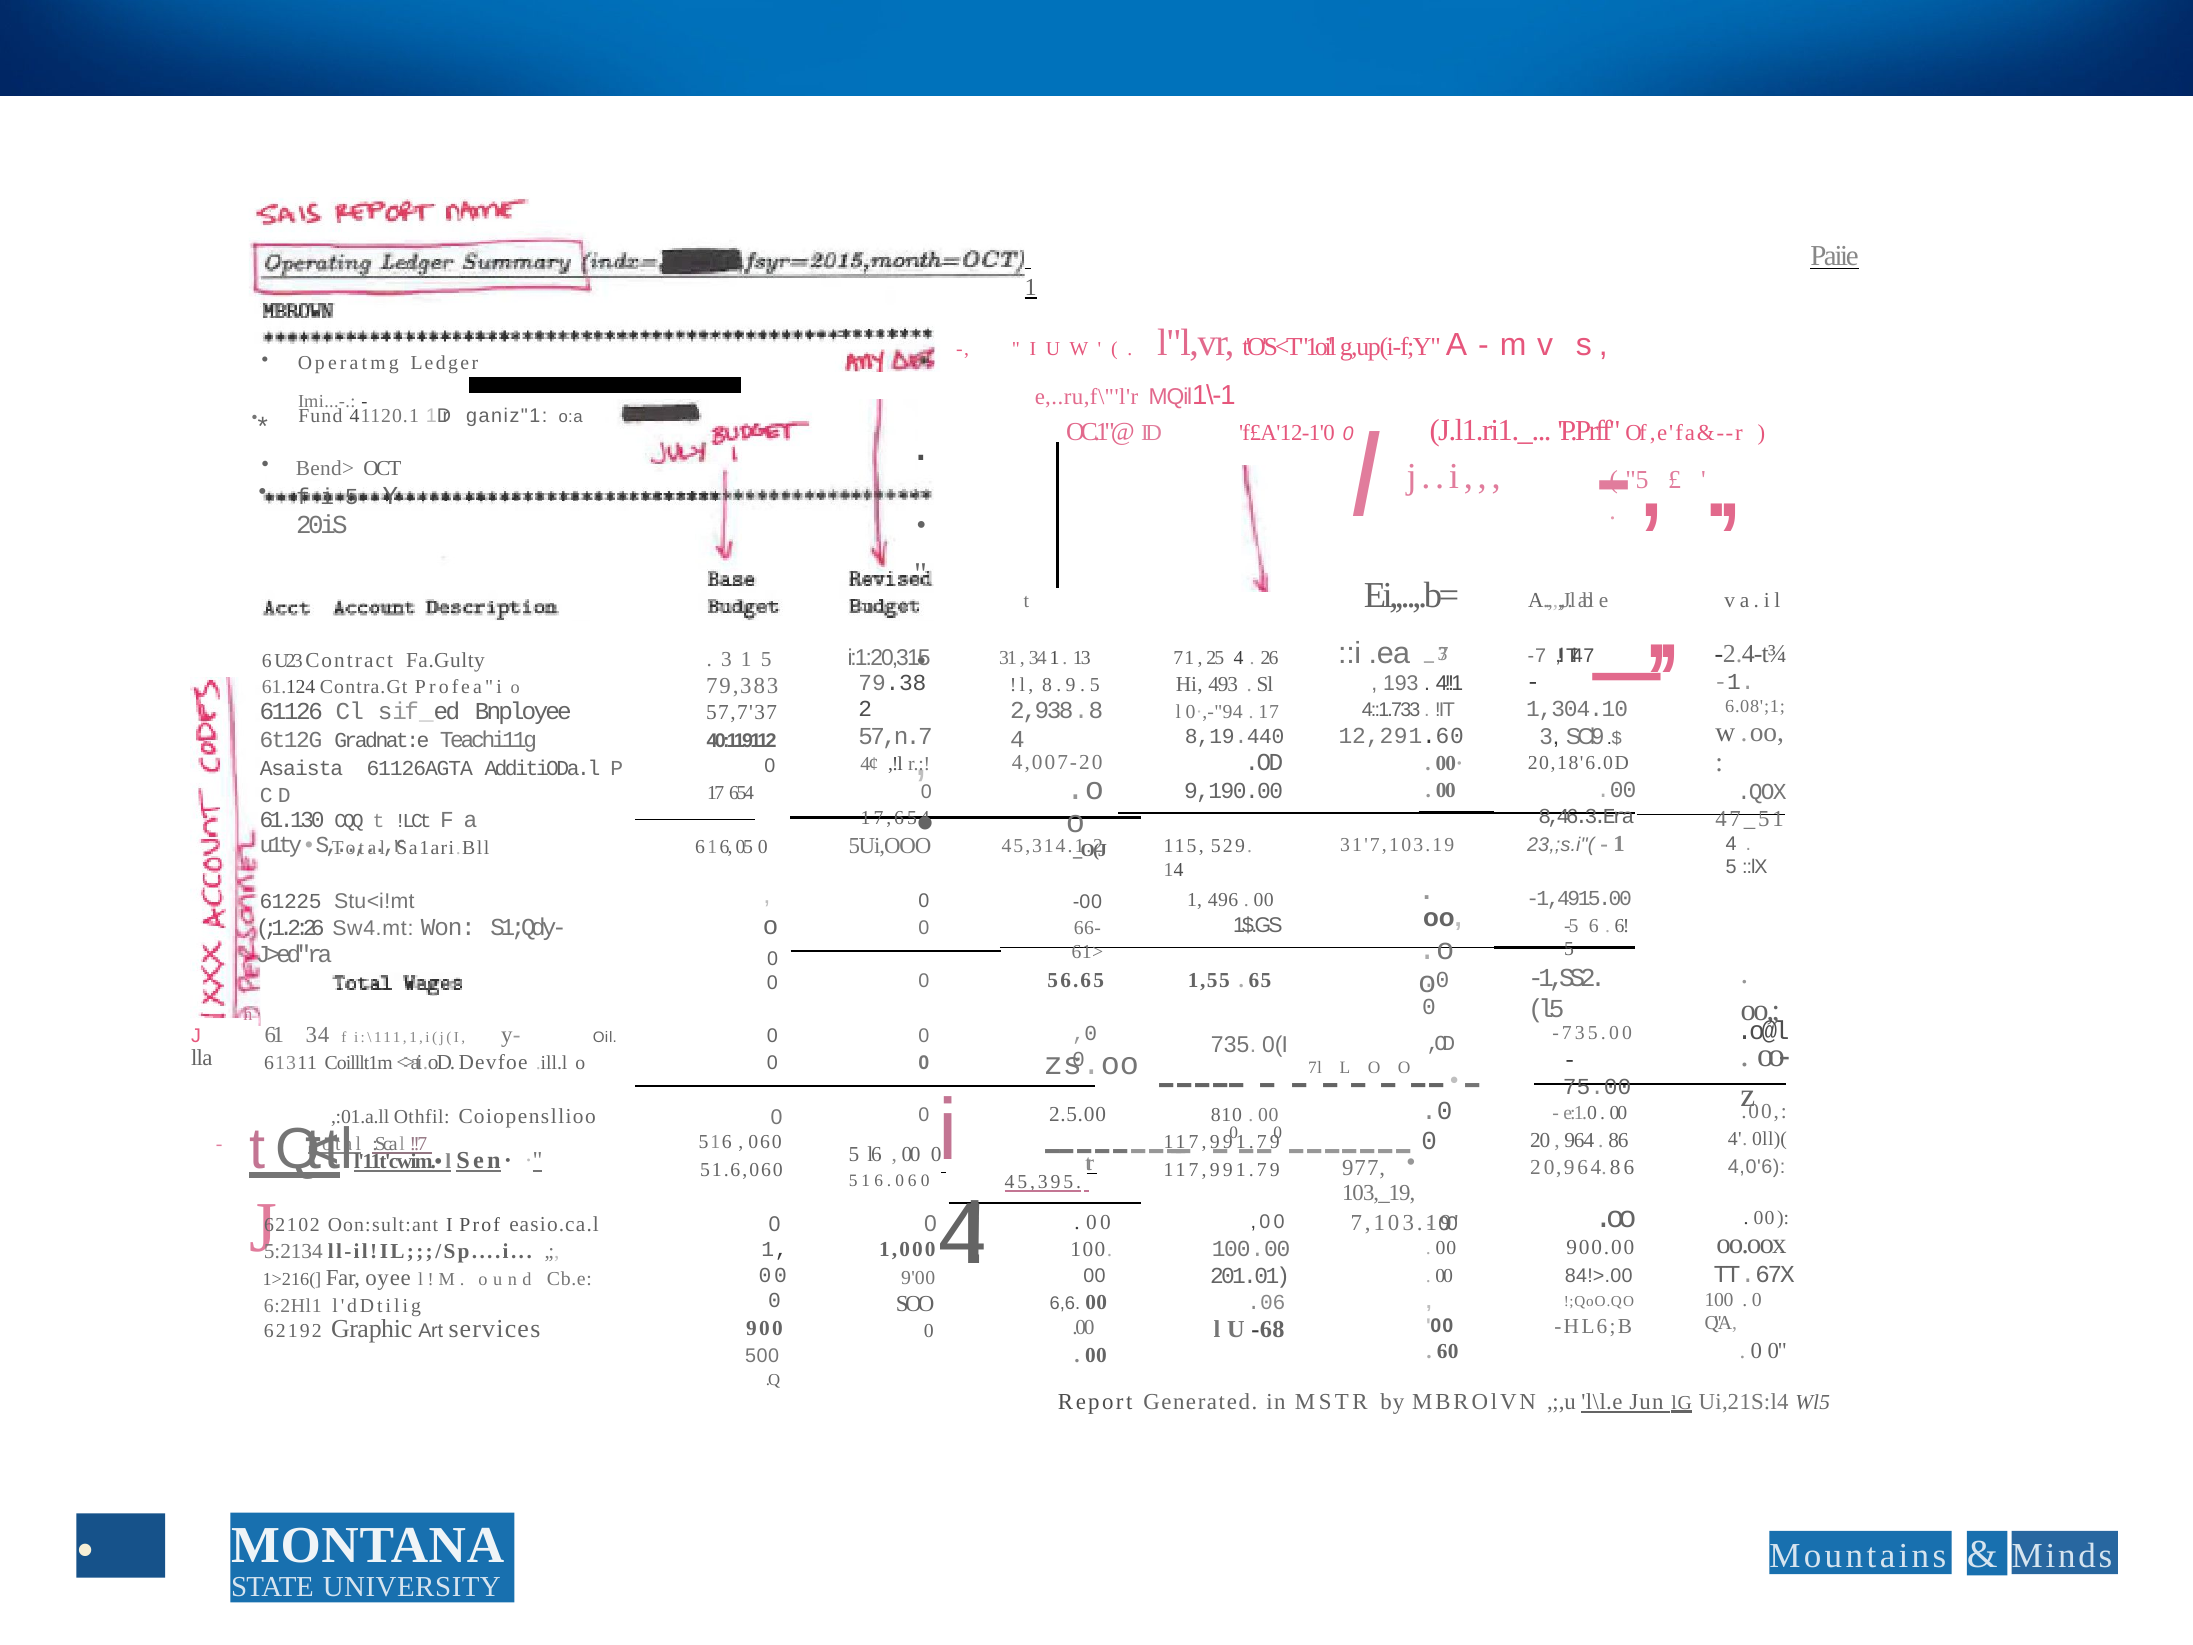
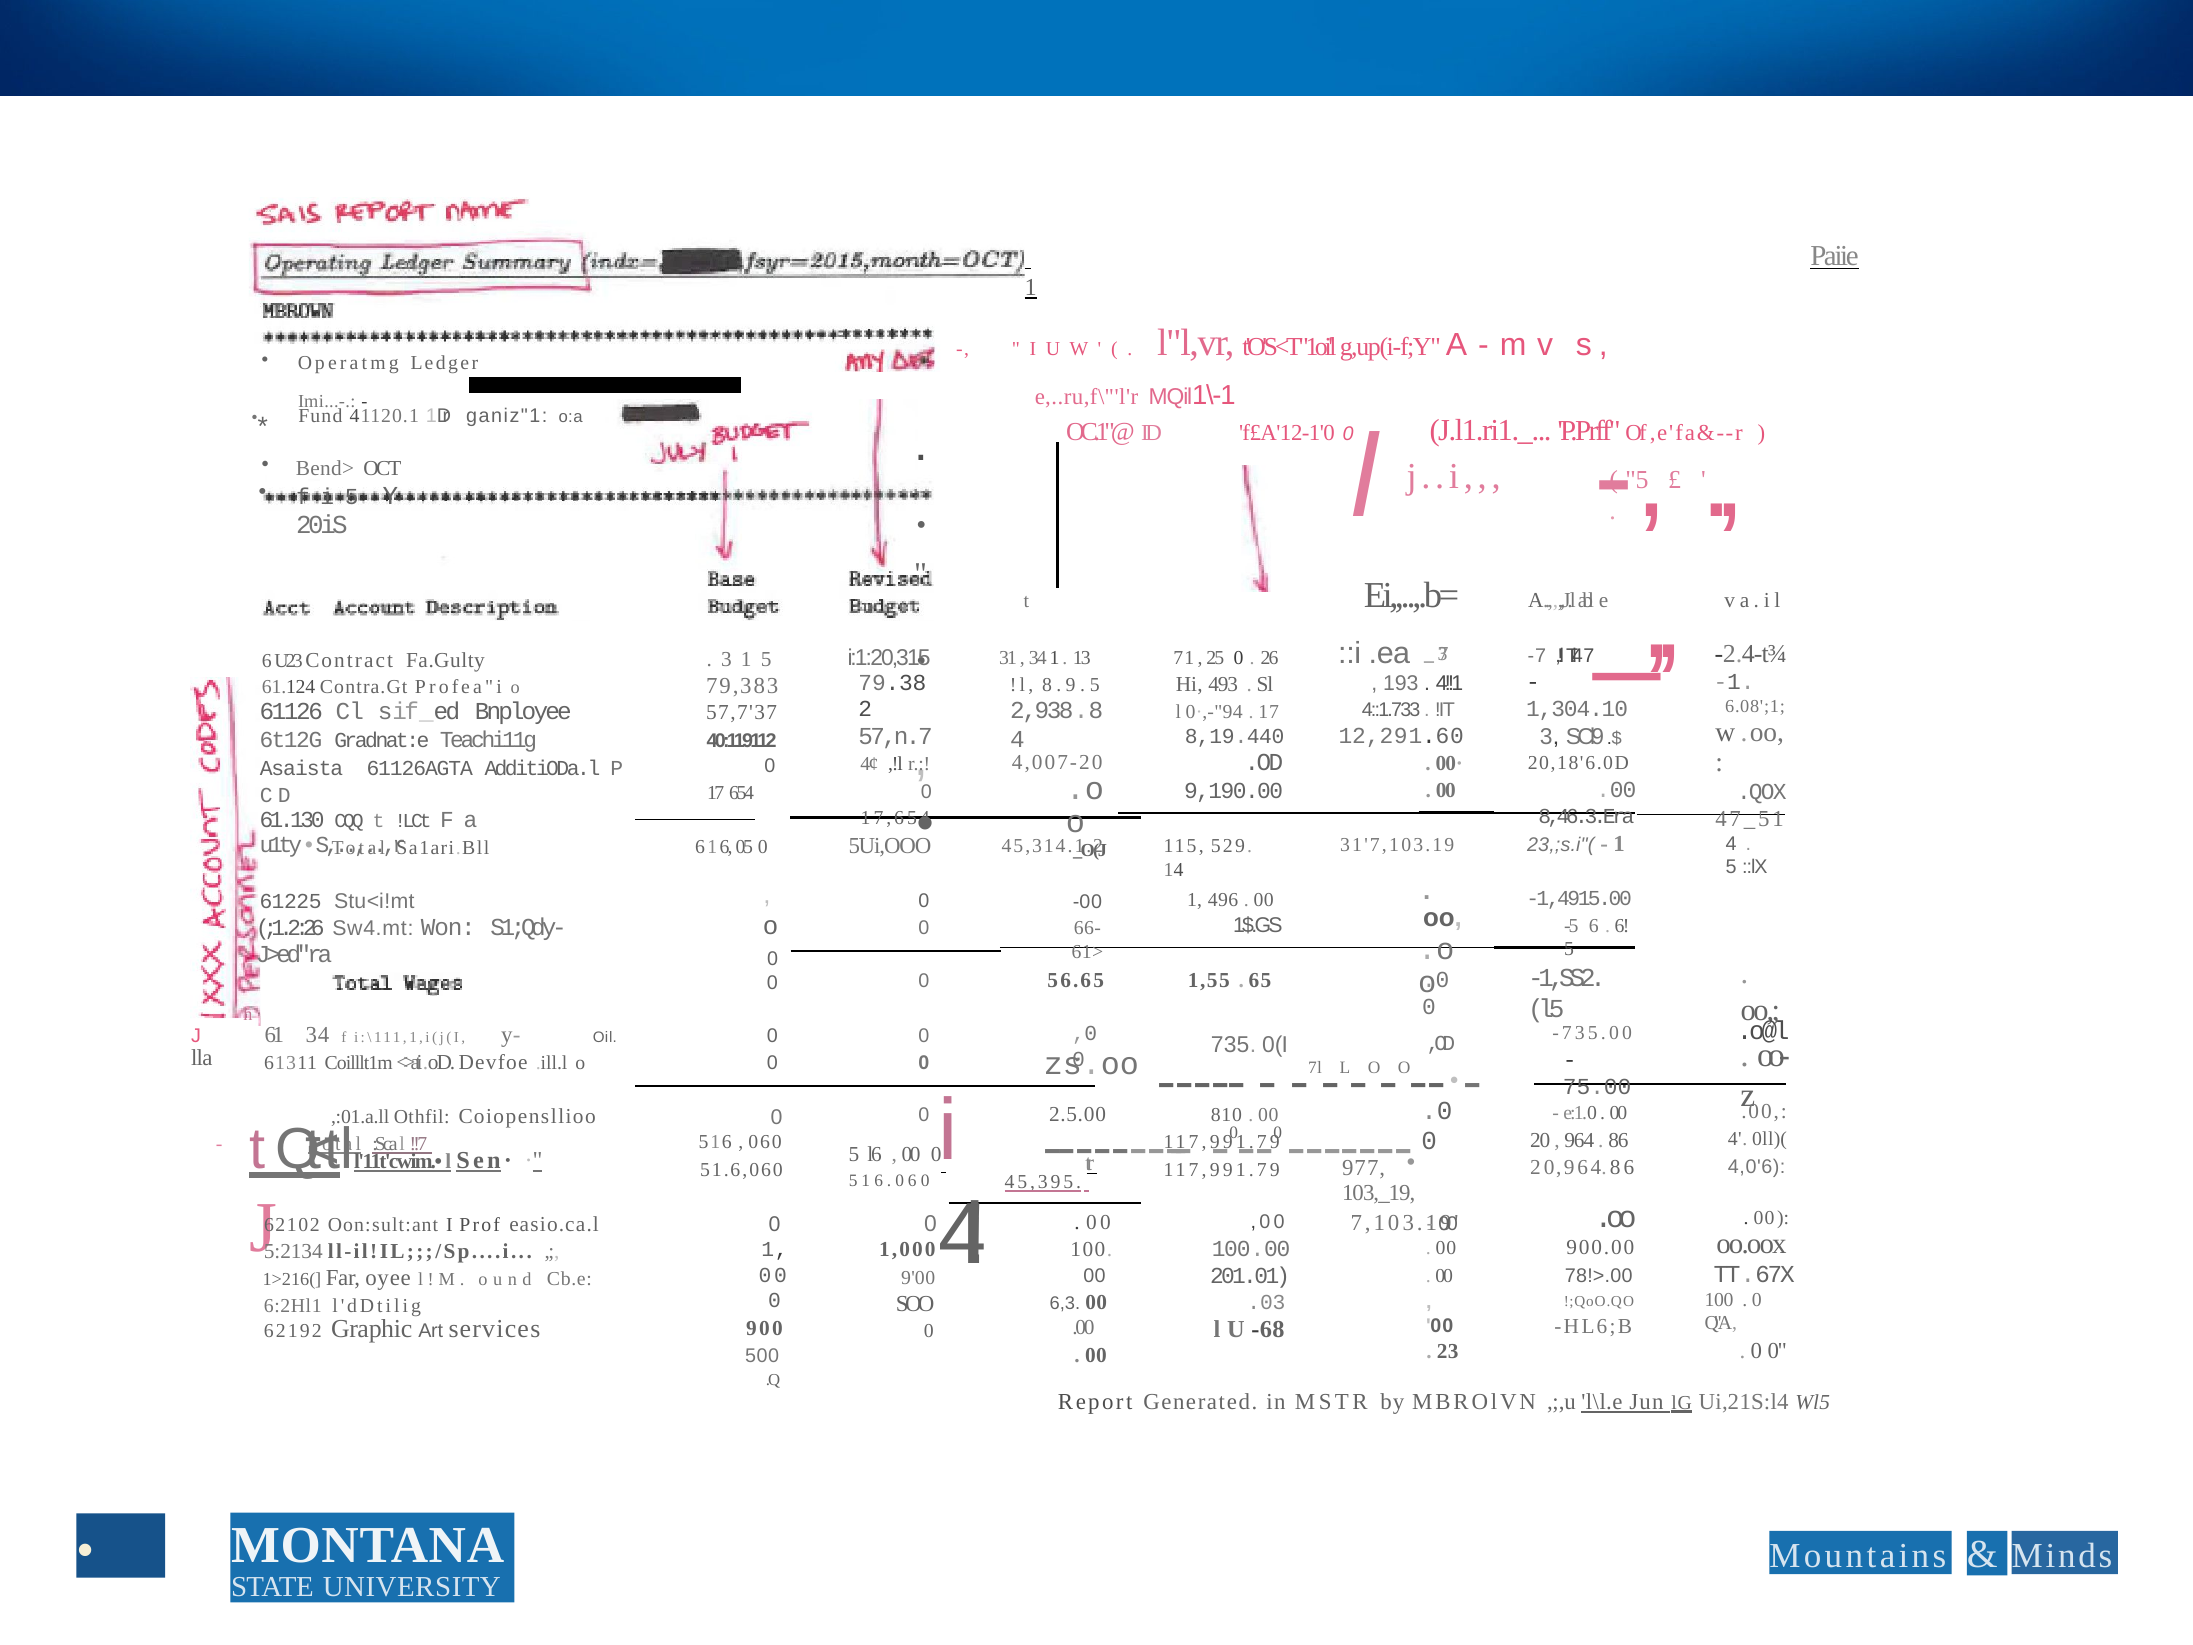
25 4: 4 -> 0 (1238, 658)
84!>.00: 84!>.00 -> 78!>.00 (1599, 1276)
.06: .06 -> .03 (1266, 1302)
6,6: 6,6 -> 6,3 (1065, 1303)
60: 60 -> 23 (1448, 1352)
